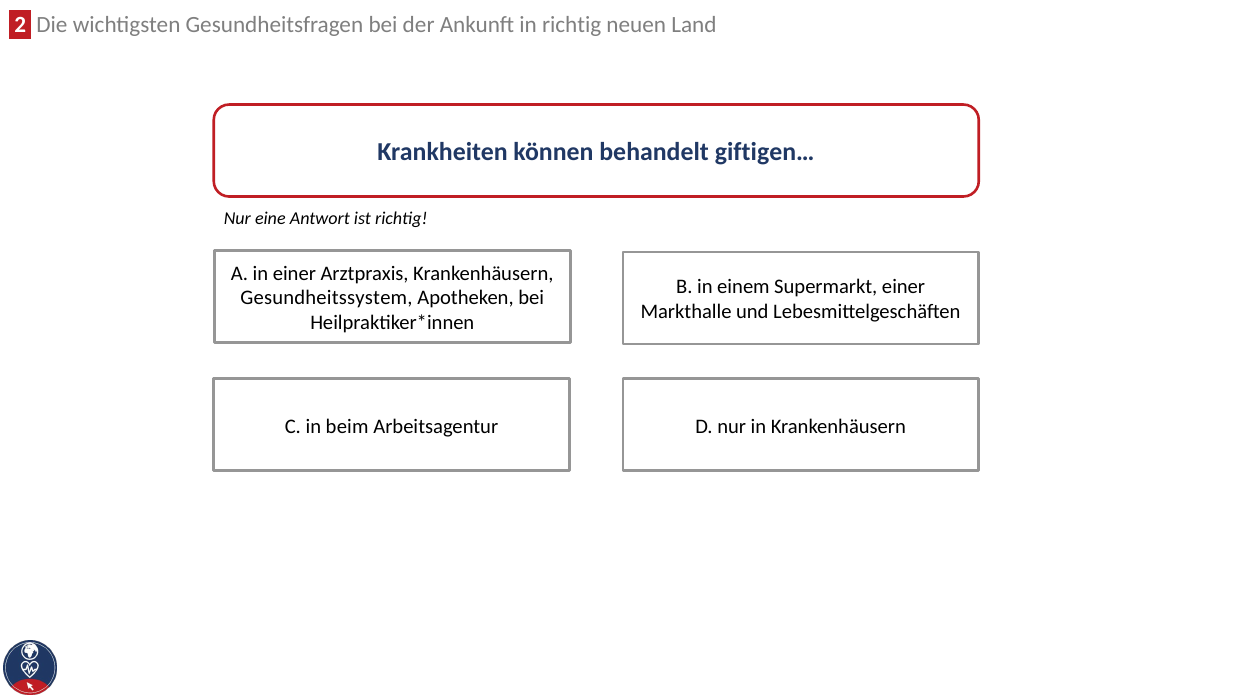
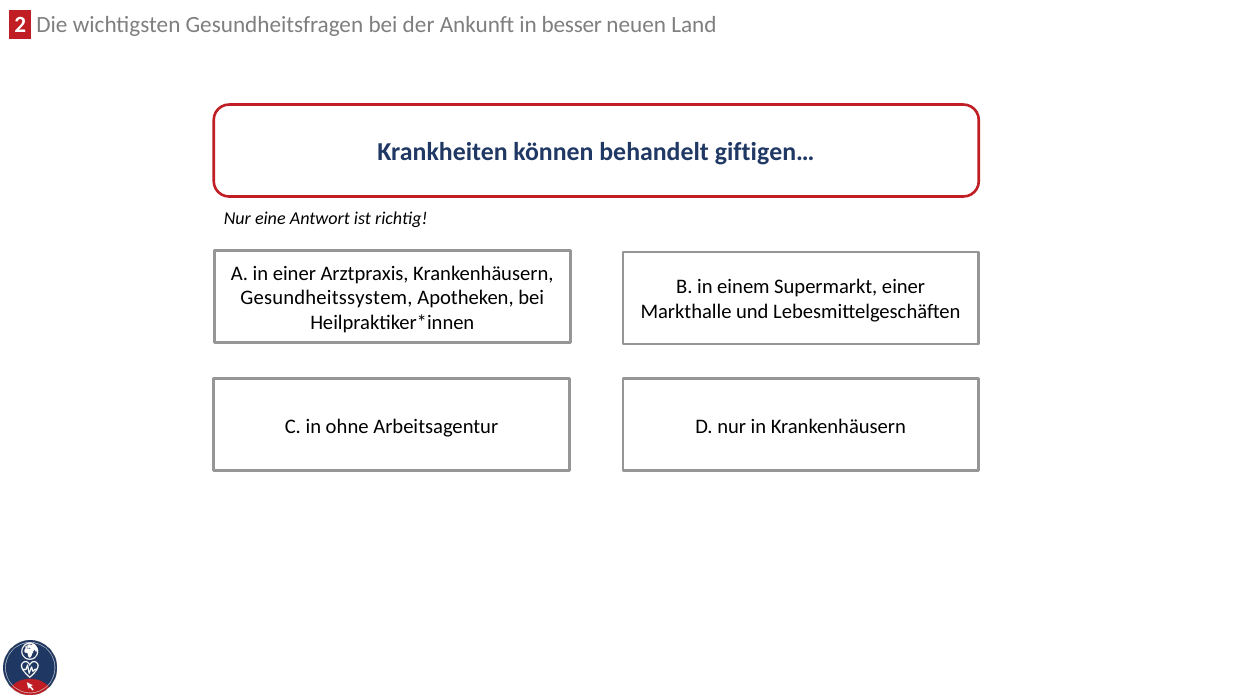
in richtig: richtig -> besser (572, 25)
beim: beim -> ohne (347, 426)
